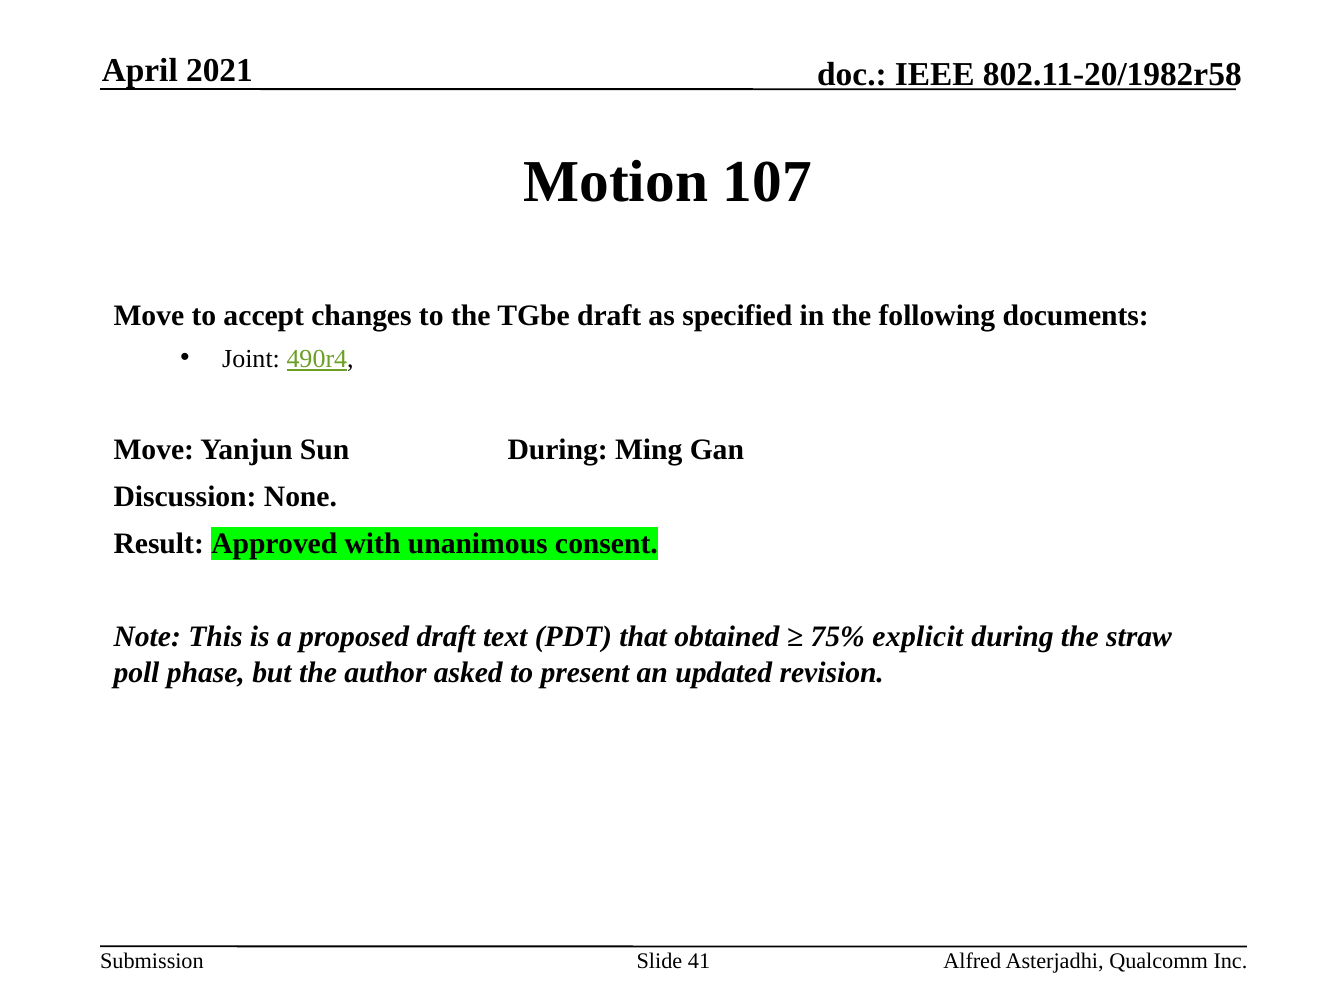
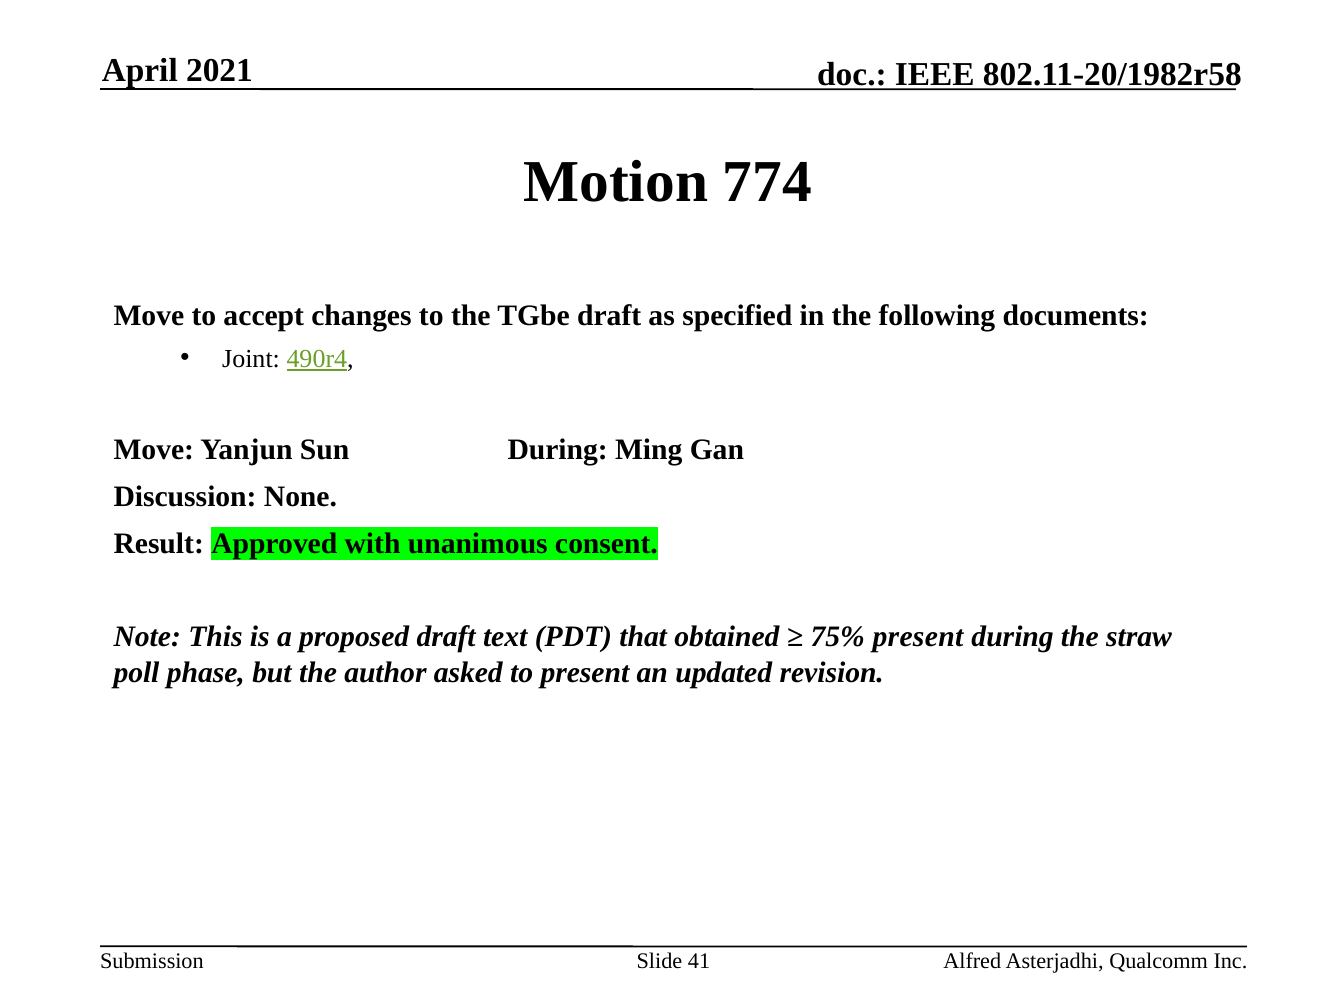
107: 107 -> 774 (767, 182)
75% explicit: explicit -> present (918, 637)
